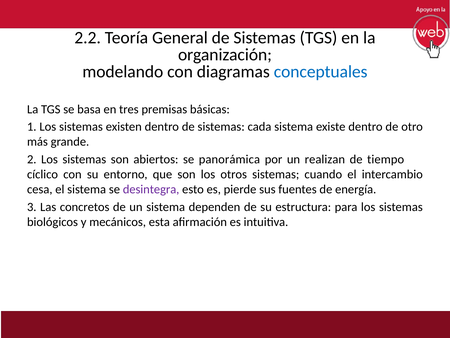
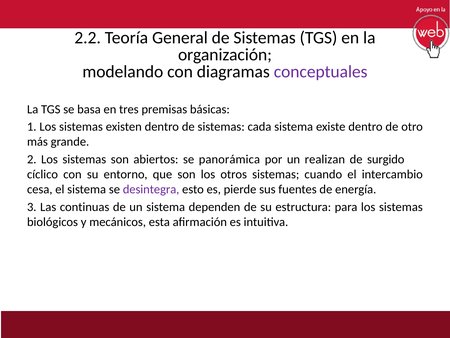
conceptuales colour: blue -> purple (321, 71)
tiempo: tiempo -> surgido (386, 159)
concretos: concretos -> continuas (85, 207)
